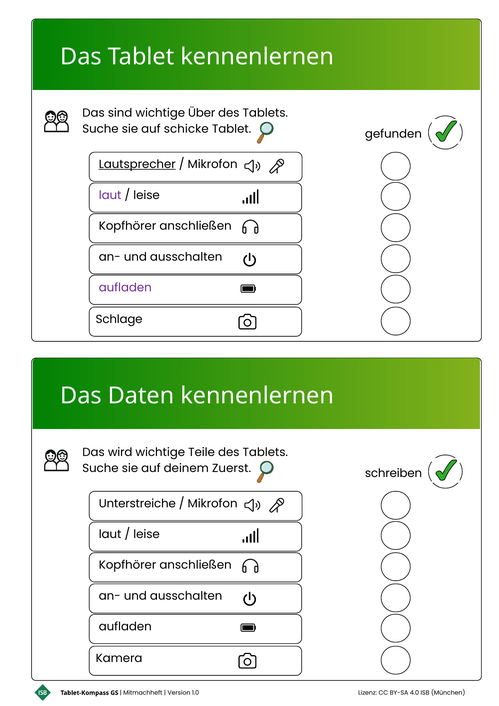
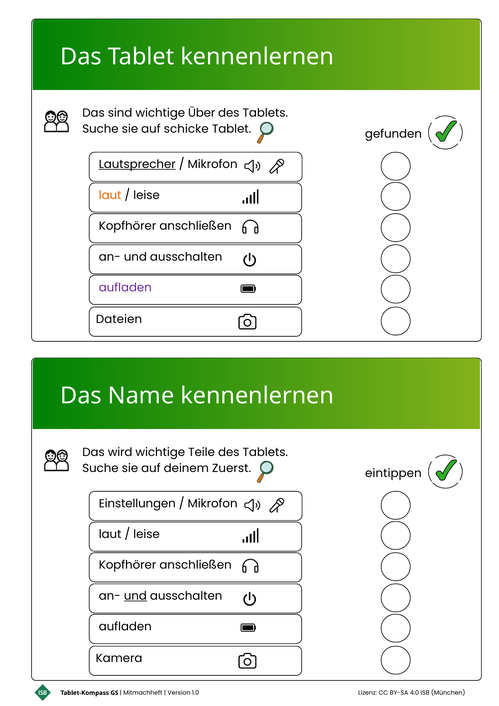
laut colour: purple -> orange (110, 195)
Schlage: Schlage -> Dateien (119, 319)
Daten: Daten -> Name (141, 396)
schreiben: schreiben -> eintippen (393, 473)
Unterstreiche: Unterstreiche -> Einstellungen (137, 504)
und underline: none -> present (135, 596)
